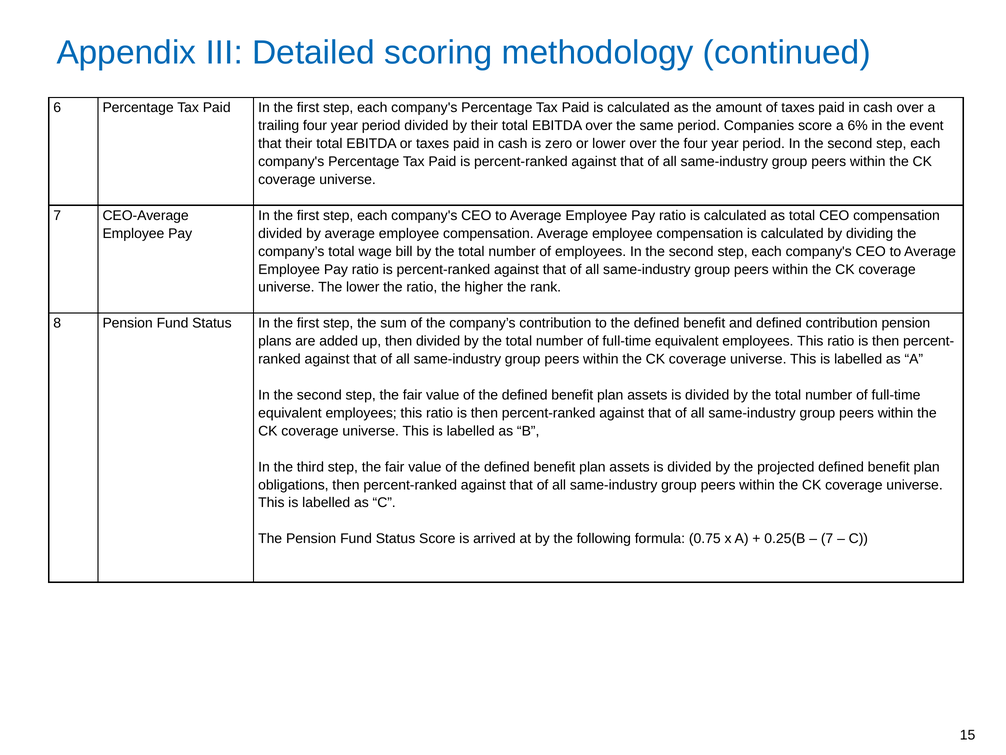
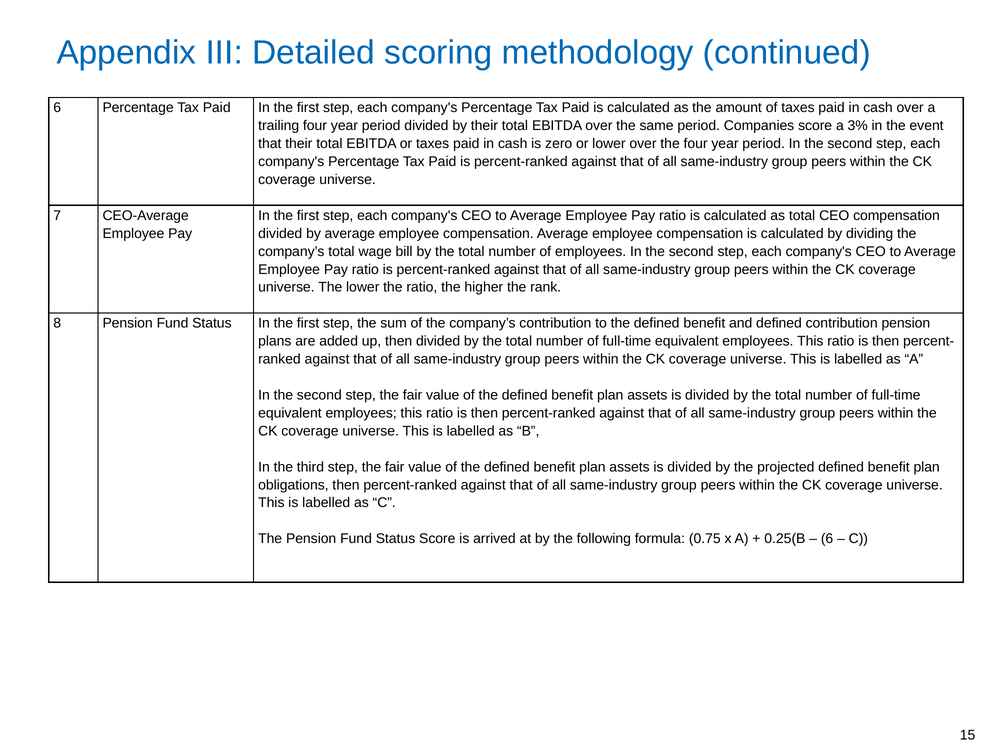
6%: 6% -> 3% (858, 126)
7: 7 -> 6 (827, 538)
